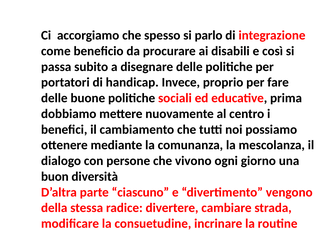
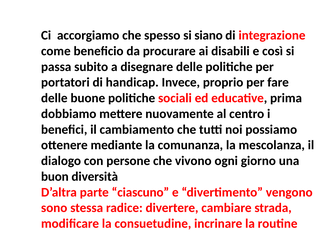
parlo: parlo -> siano (209, 35)
della: della -> sono (54, 208)
